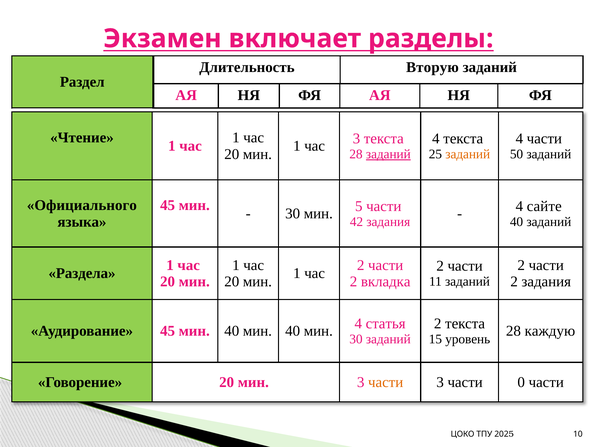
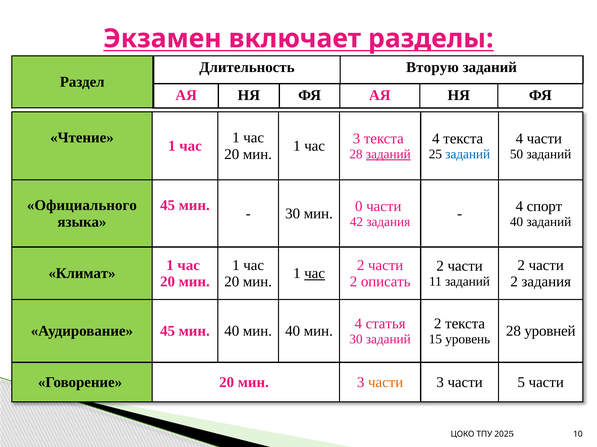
заданий colour: orange -> blue (468, 154)
5: 5 -> 0 (359, 207)
сайте: сайте -> спорт (544, 207)
Раздела: Раздела -> Климат (82, 274)
час underline: none -> present (315, 274)
вкладка: вкладка -> описать (386, 282)
каждую: каждую -> уровней (550, 332)
0: 0 -> 5 (521, 383)
